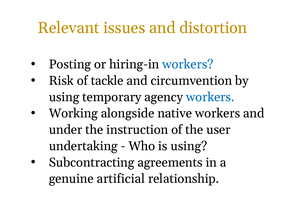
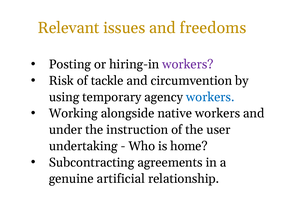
distortion: distortion -> freedoms (213, 28)
workers colour: blue -> purple (188, 64)
is using: using -> home (189, 146)
